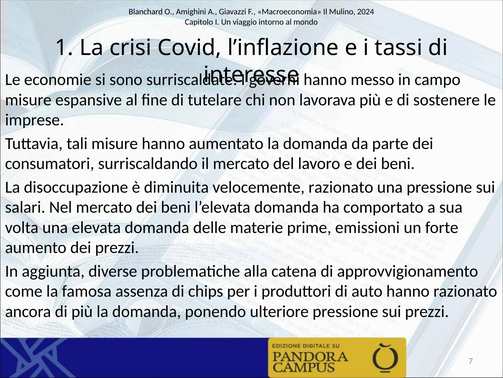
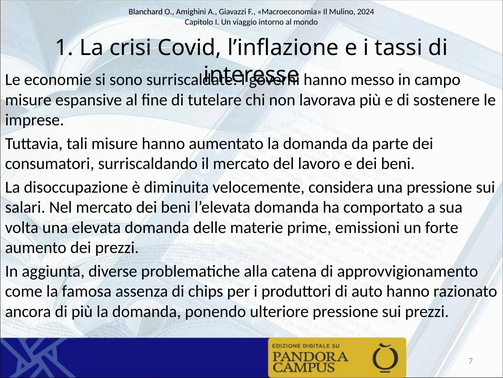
velocemente razionato: razionato -> considera (341, 187)
